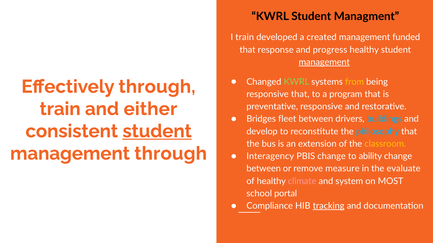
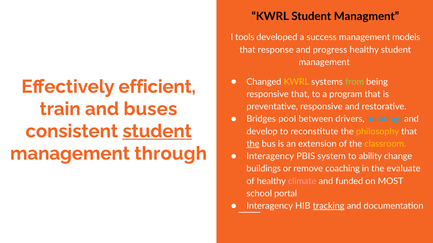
I train: train -> tools (245, 37)
created: created -> success (322, 37)
funded: funded -> models (406, 37)
management underline: present -> none (324, 62)
Effectively through: through -> efficient (157, 87)
KWRL colour: light green -> yellow (296, 82)
from colour: yellow -> light green (355, 82)
either: either -> buses (150, 109)
fleet: fleet -> pool (287, 119)
philosophy colour: light blue -> yellow (378, 132)
the underline: none -> present (253, 144)
PBIS change: change -> system (332, 157)
between: between -> buildings (264, 169)
measure: measure -> coaching (343, 169)
system: system -> funded (349, 181)
Compliance: Compliance -> Interagency (270, 206)
